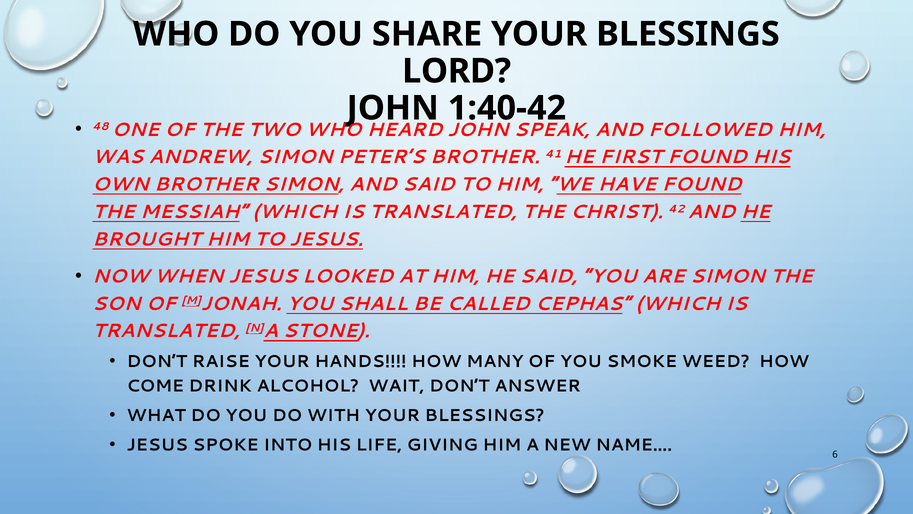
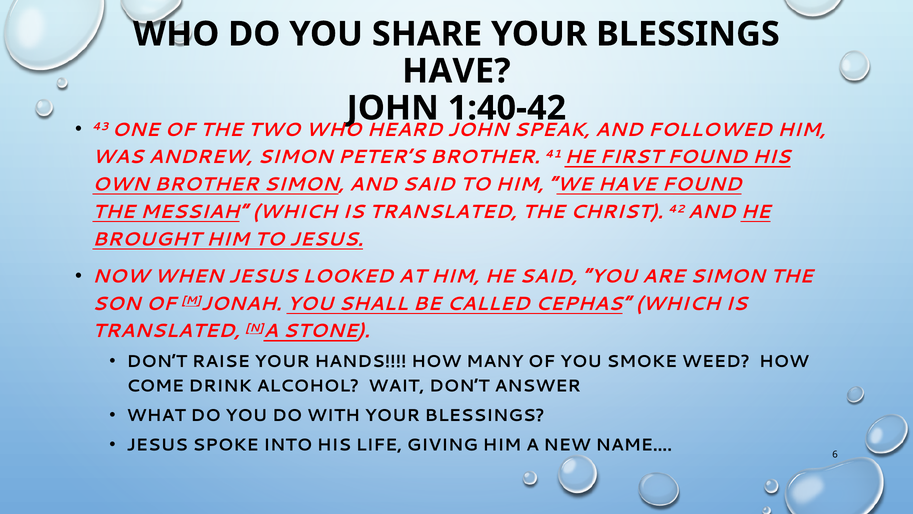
LORD: LORD -> HAVE (456, 71)
48: 48 -> 43 (100, 127)
